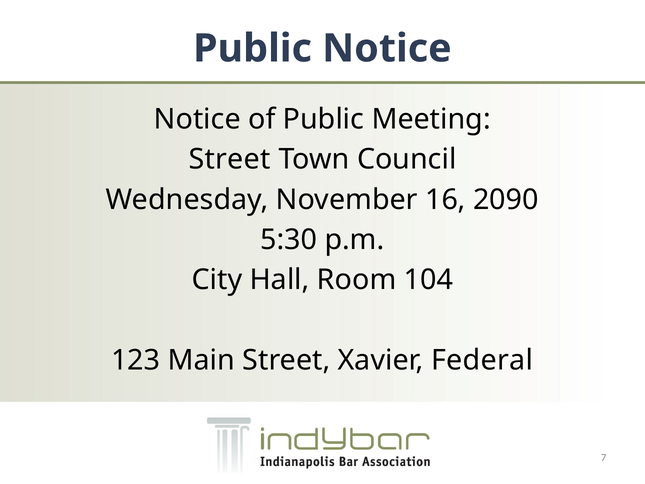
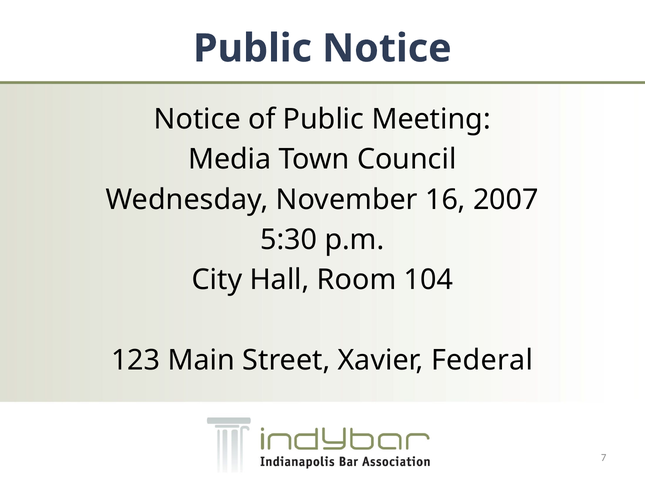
Street: Street -> Media (230, 159)
2090: 2090 -> 2007 (506, 199)
